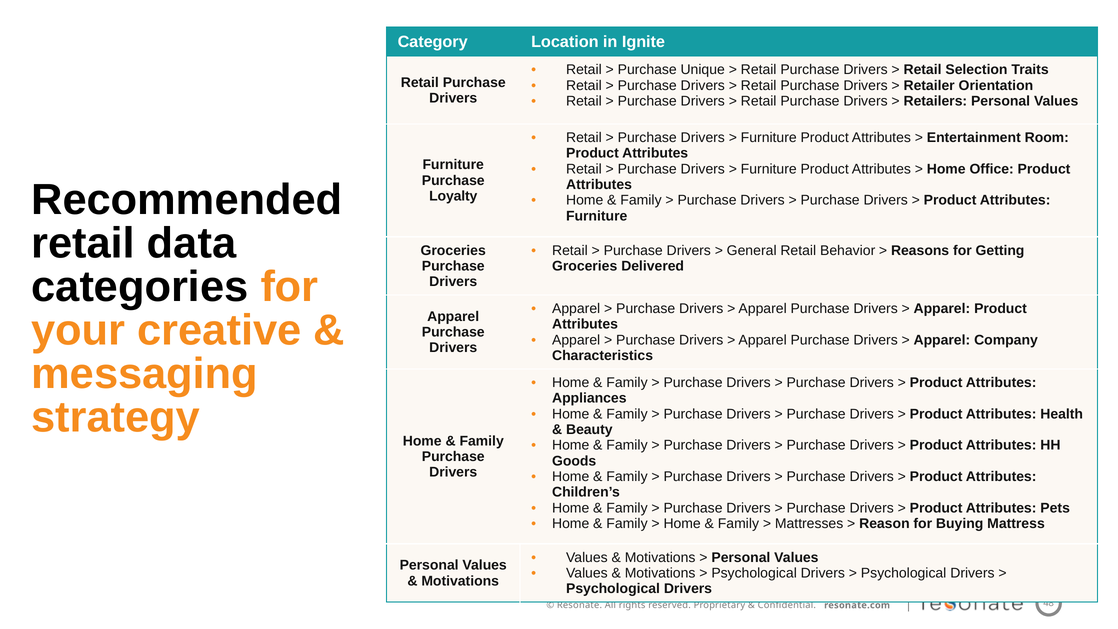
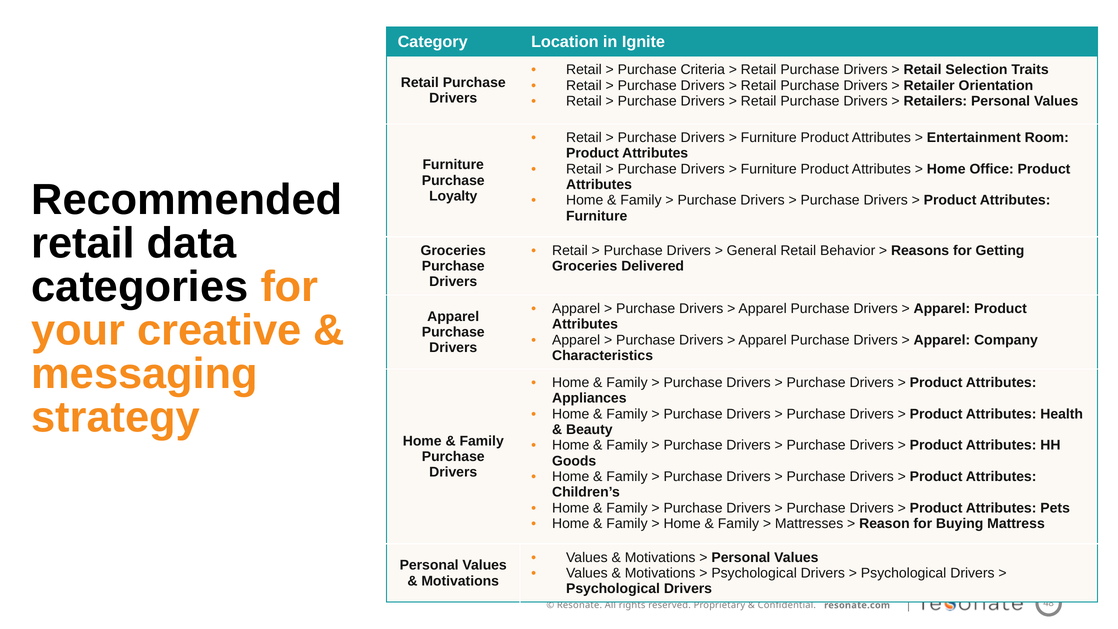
Unique: Unique -> Criteria (703, 70)
